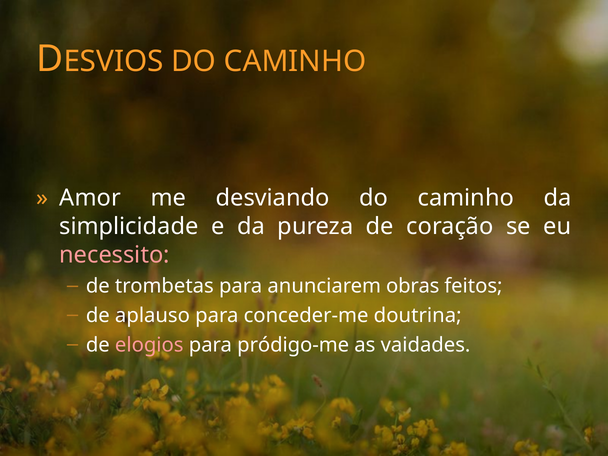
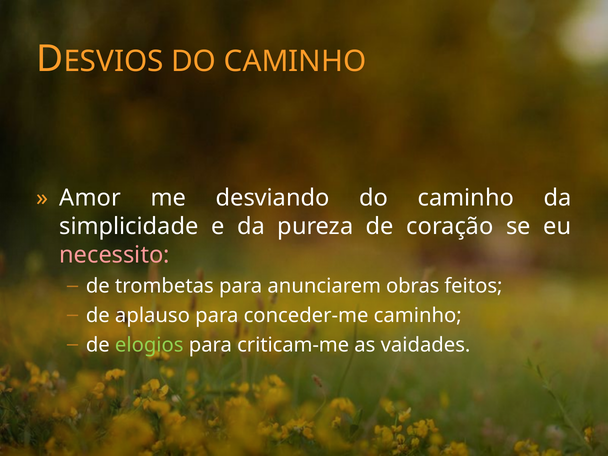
conceder-me doutrina: doutrina -> caminho (418, 315)
elogios colour: pink -> light green (149, 345)
pródigo-me: pródigo-me -> criticam-me (293, 345)
